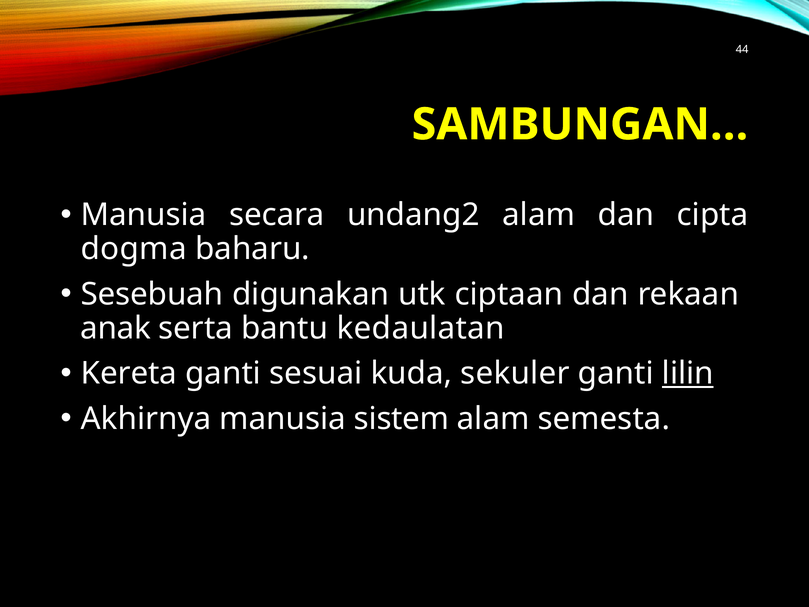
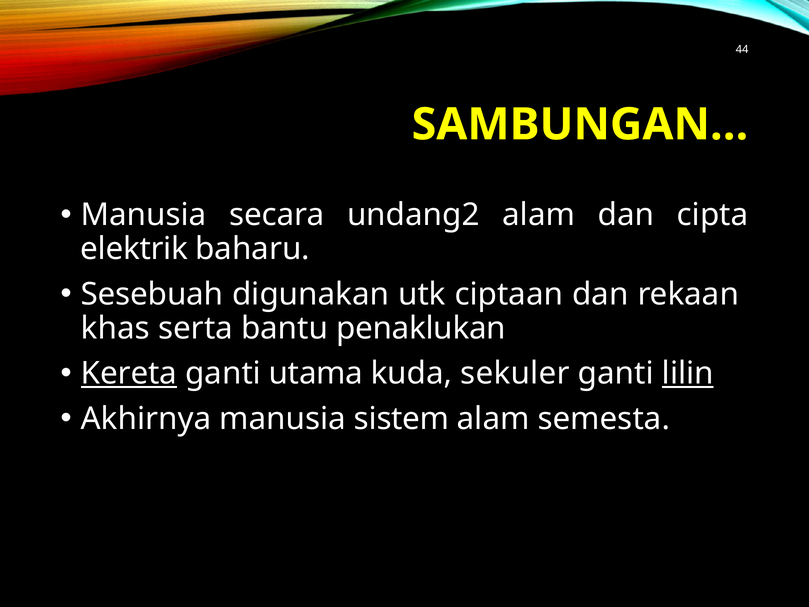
dogma: dogma -> elektrik (134, 249)
anak: anak -> khas (115, 328)
kedaulatan: kedaulatan -> penaklukan (421, 328)
Kereta underline: none -> present (129, 373)
sesuai: sesuai -> utama (316, 373)
